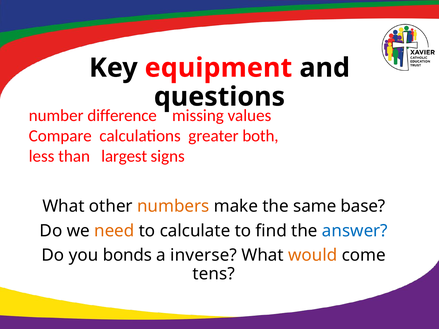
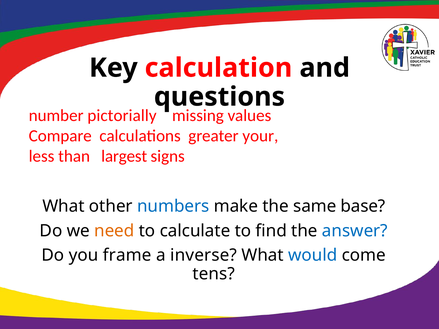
equipment: equipment -> calculation (218, 68)
difference: difference -> pictorially (122, 115)
both: both -> your (260, 136)
numbers colour: orange -> blue (173, 206)
bonds: bonds -> frame (127, 256)
would colour: orange -> blue (313, 256)
